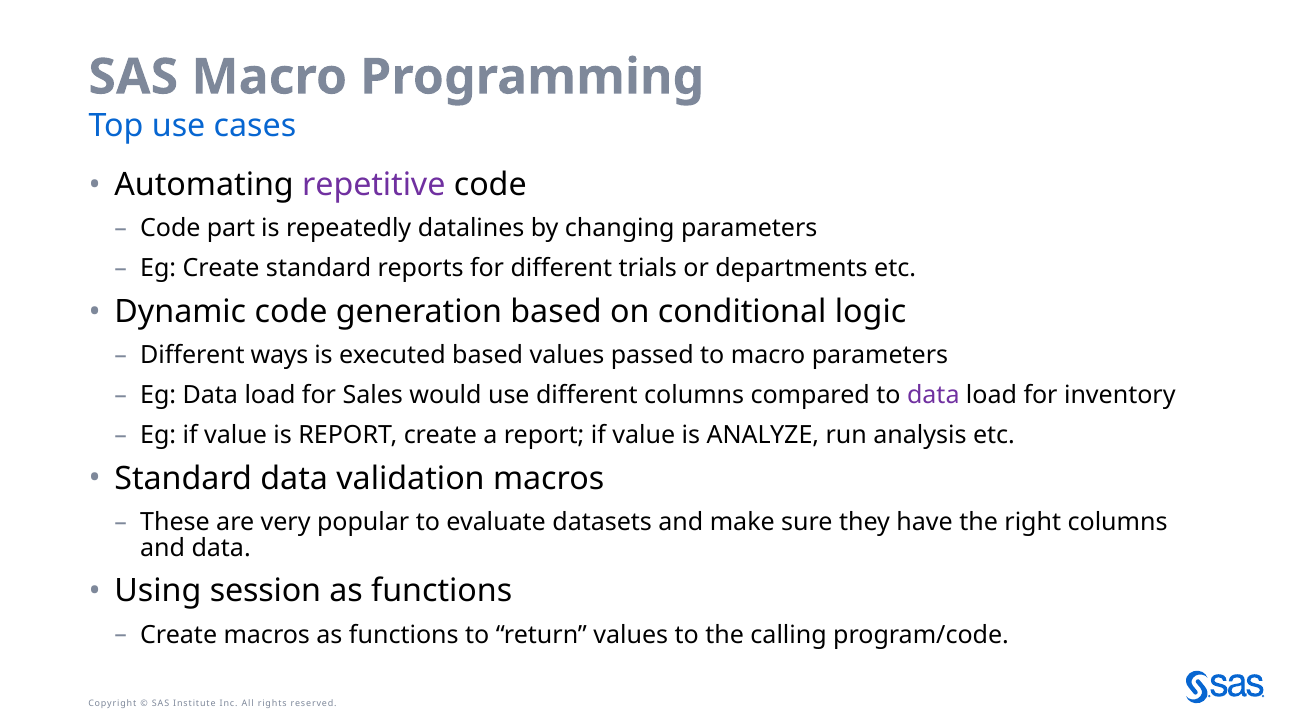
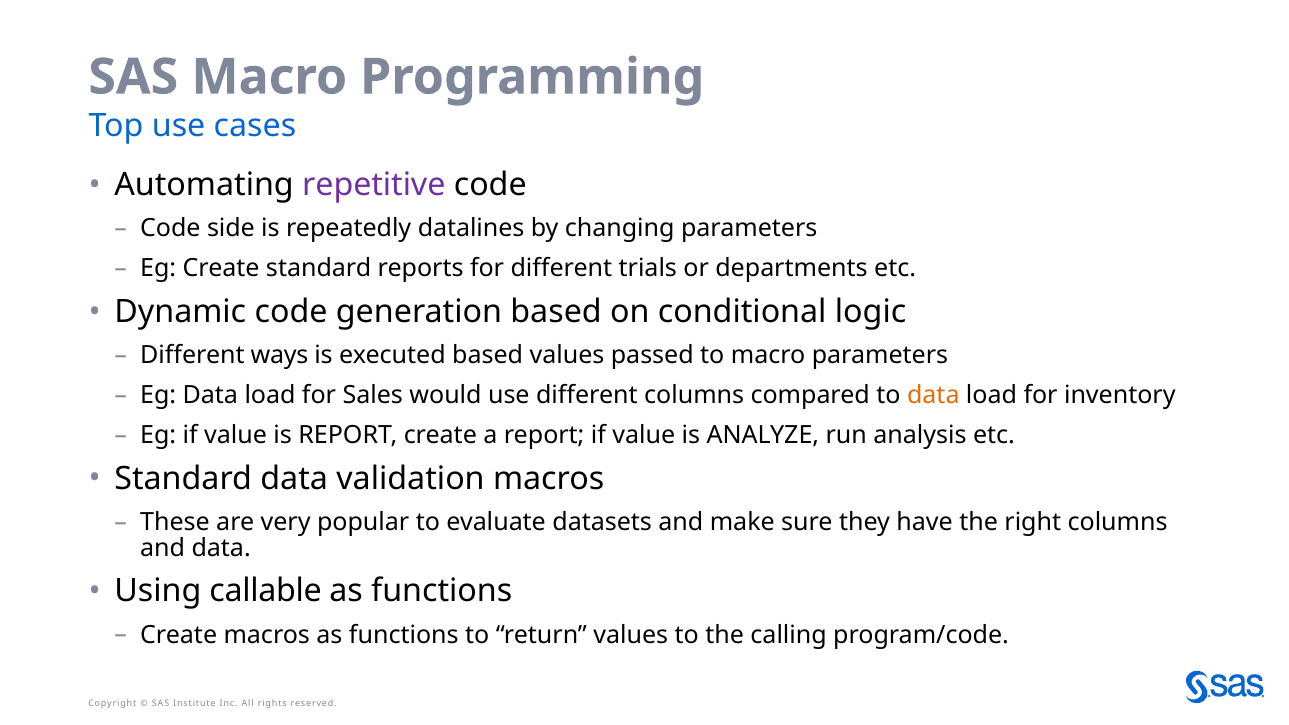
part: part -> side (231, 229)
data colour: purple -> orange (933, 395)
session: session -> callable (266, 591)
